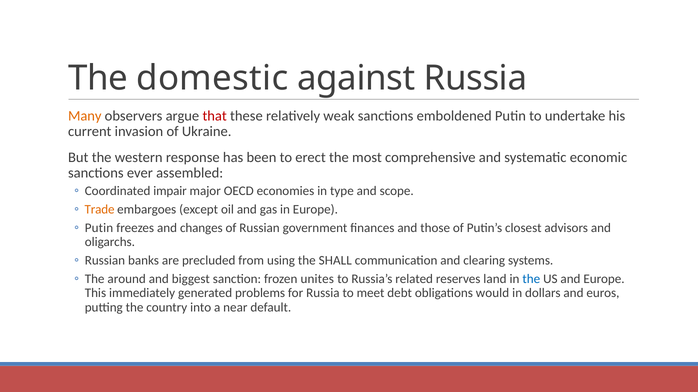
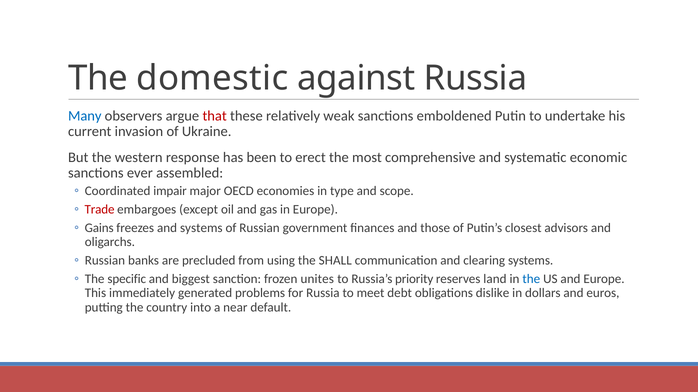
Many colour: orange -> blue (85, 116)
Trade colour: orange -> red (100, 210)
Putin: Putin -> Gains (99, 228)
and changes: changes -> systems (201, 228)
around: around -> specific (127, 279)
related: related -> priority (414, 279)
would: would -> dislike (493, 294)
